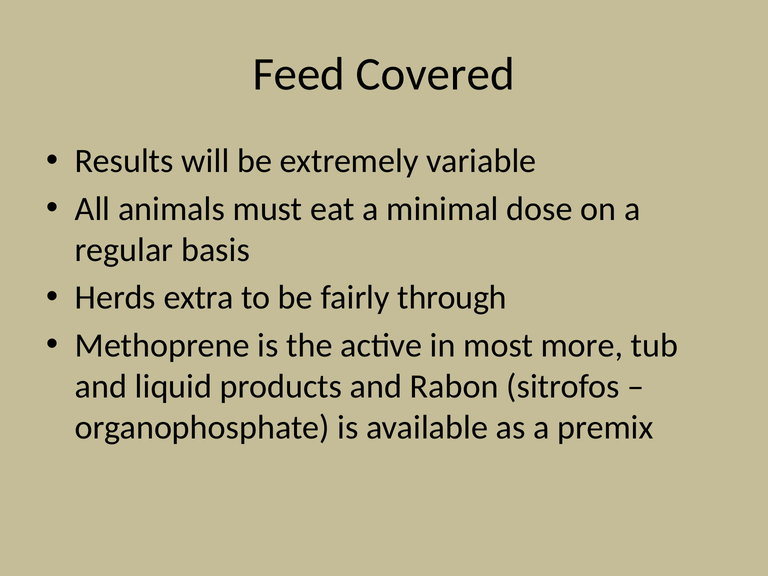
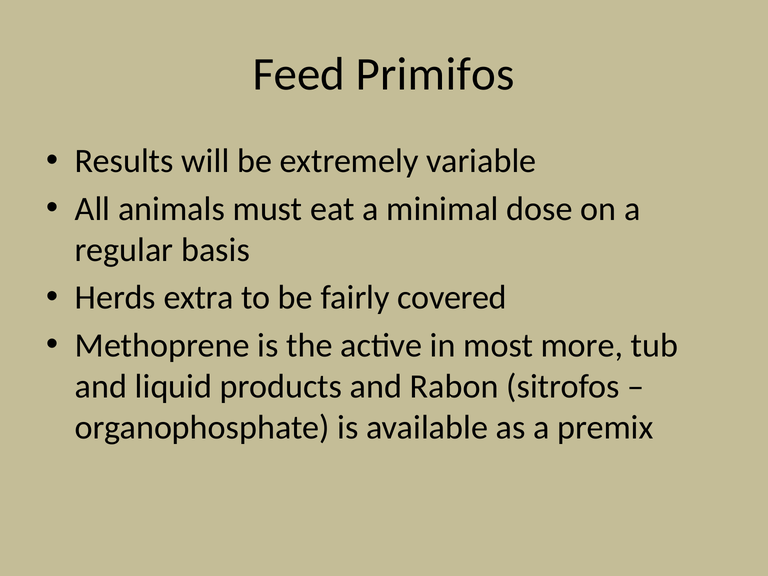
Covered: Covered -> Primifos (435, 74)
through: through -> covered (452, 298)
